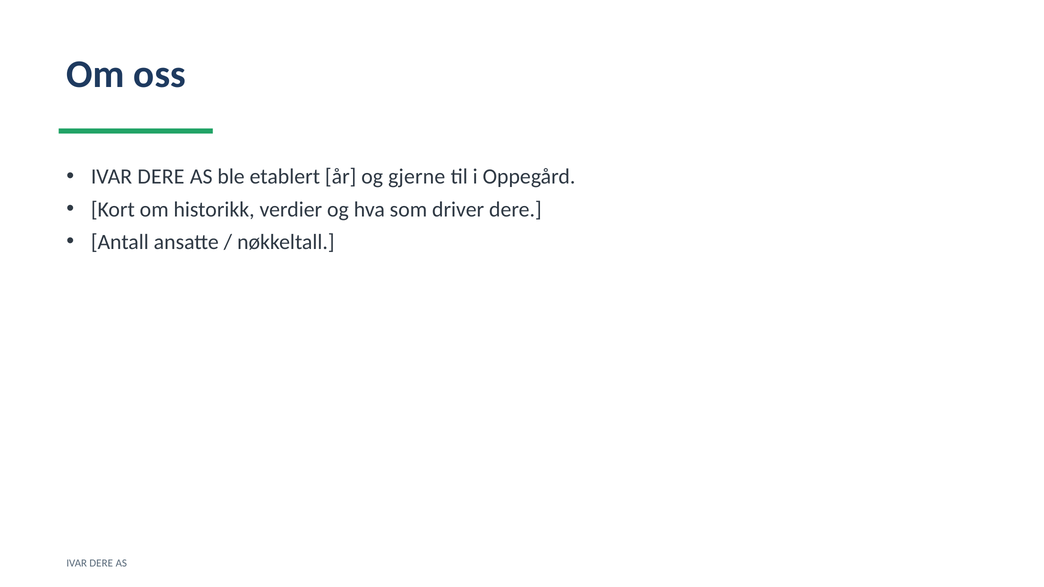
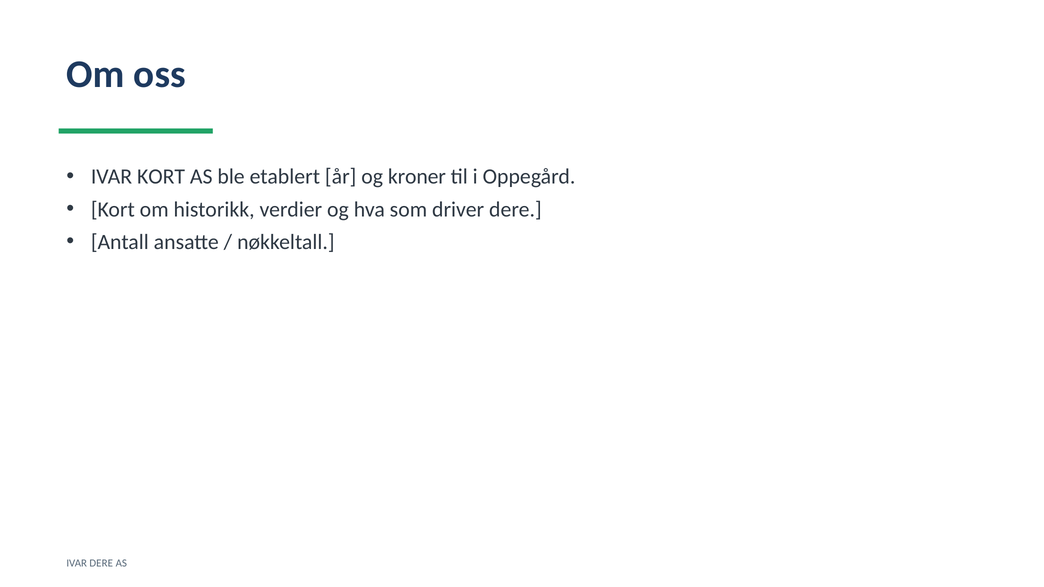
DERE: DERE -> KORT (161, 177)
gjerne: gjerne -> kroner (417, 177)
